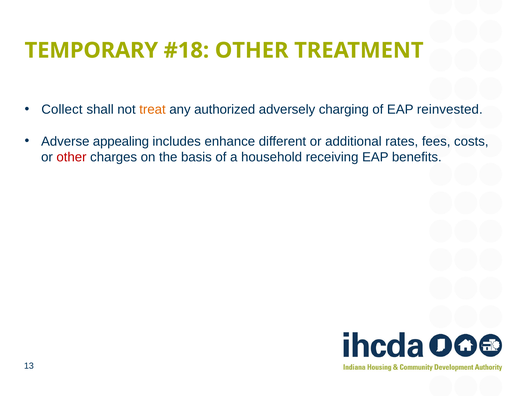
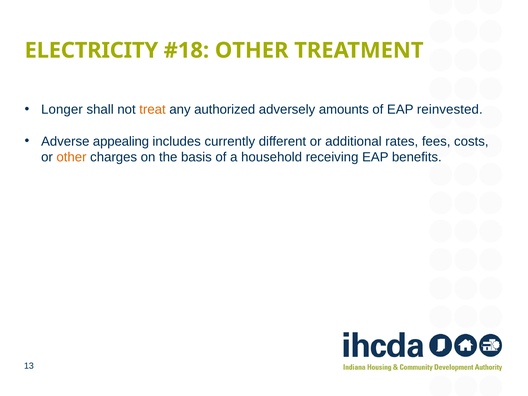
TEMPORARY: TEMPORARY -> ELECTRICITY (91, 50)
Collect: Collect -> Longer (62, 110)
charging: charging -> amounts (344, 110)
enhance: enhance -> currently (230, 141)
other colour: red -> orange (71, 157)
